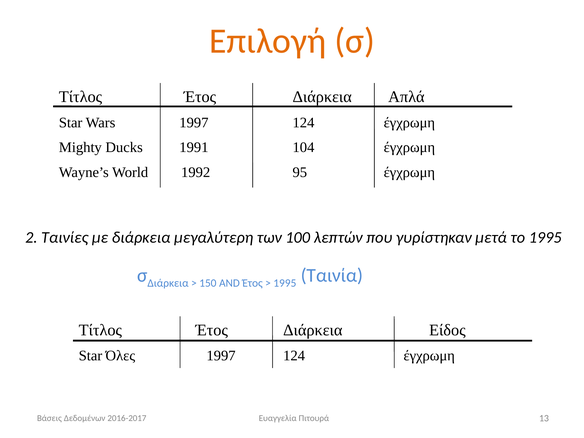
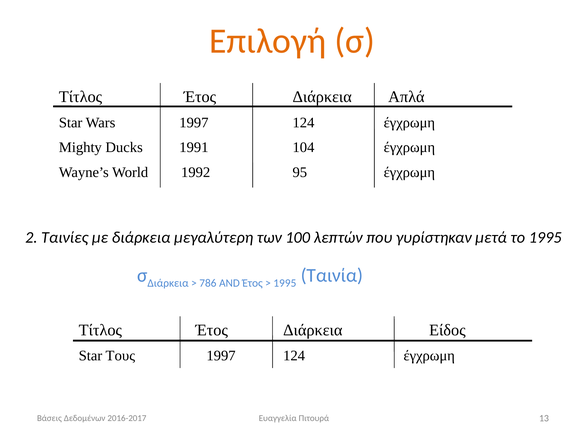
150: 150 -> 786 (208, 283)
Όλες: Όλες -> Τους (120, 356)
